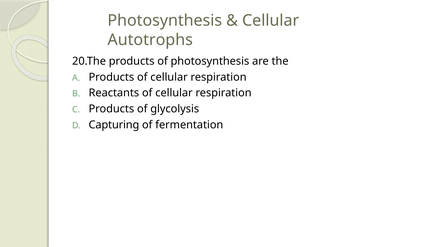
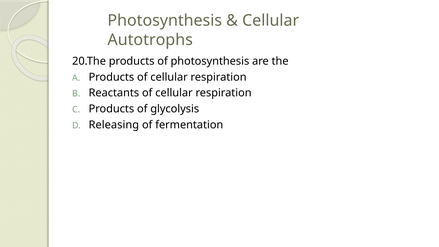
Capturing: Capturing -> Releasing (114, 125)
